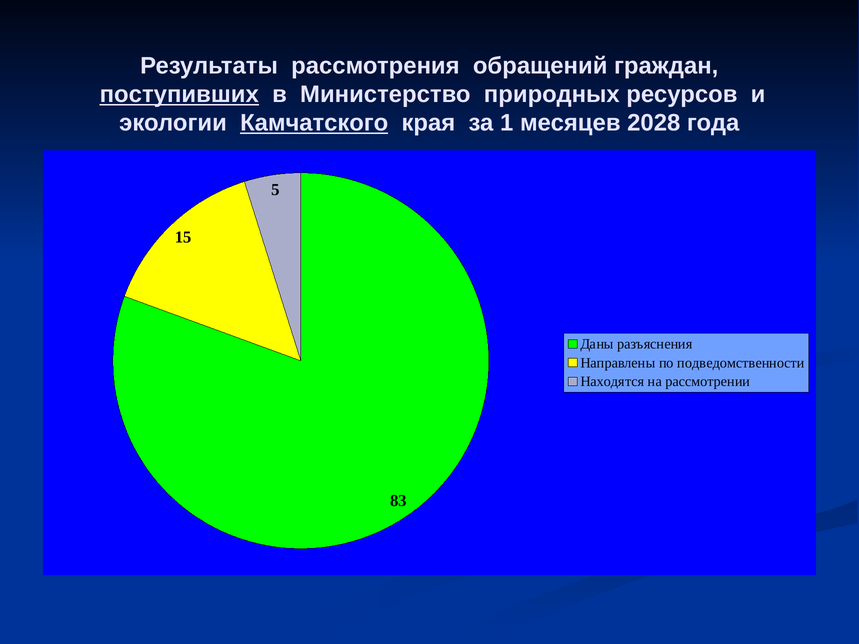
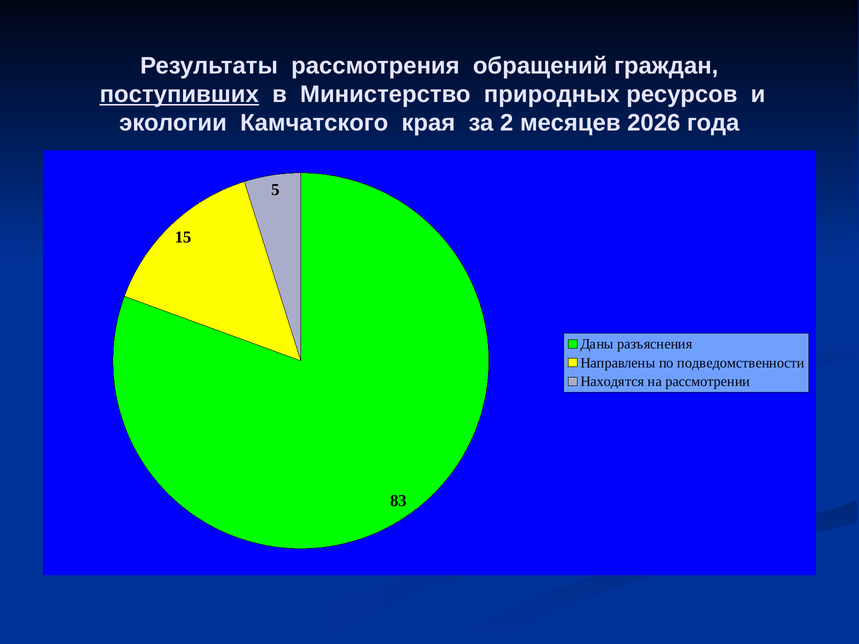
Камчатского underline: present -> none (314, 123)
1: 1 -> 2 (507, 123)
2028: 2028 -> 2026 (654, 123)
